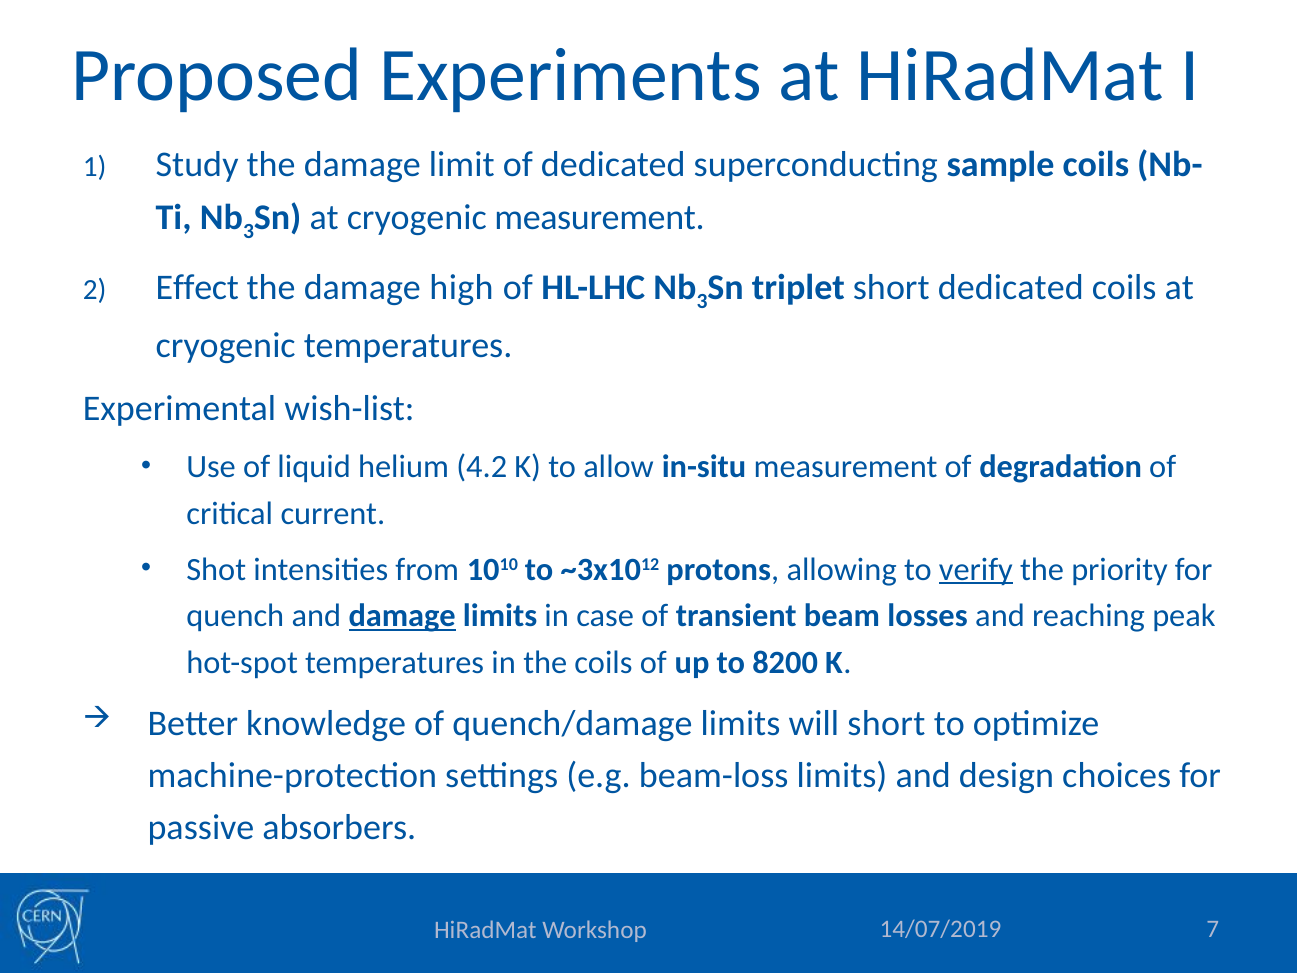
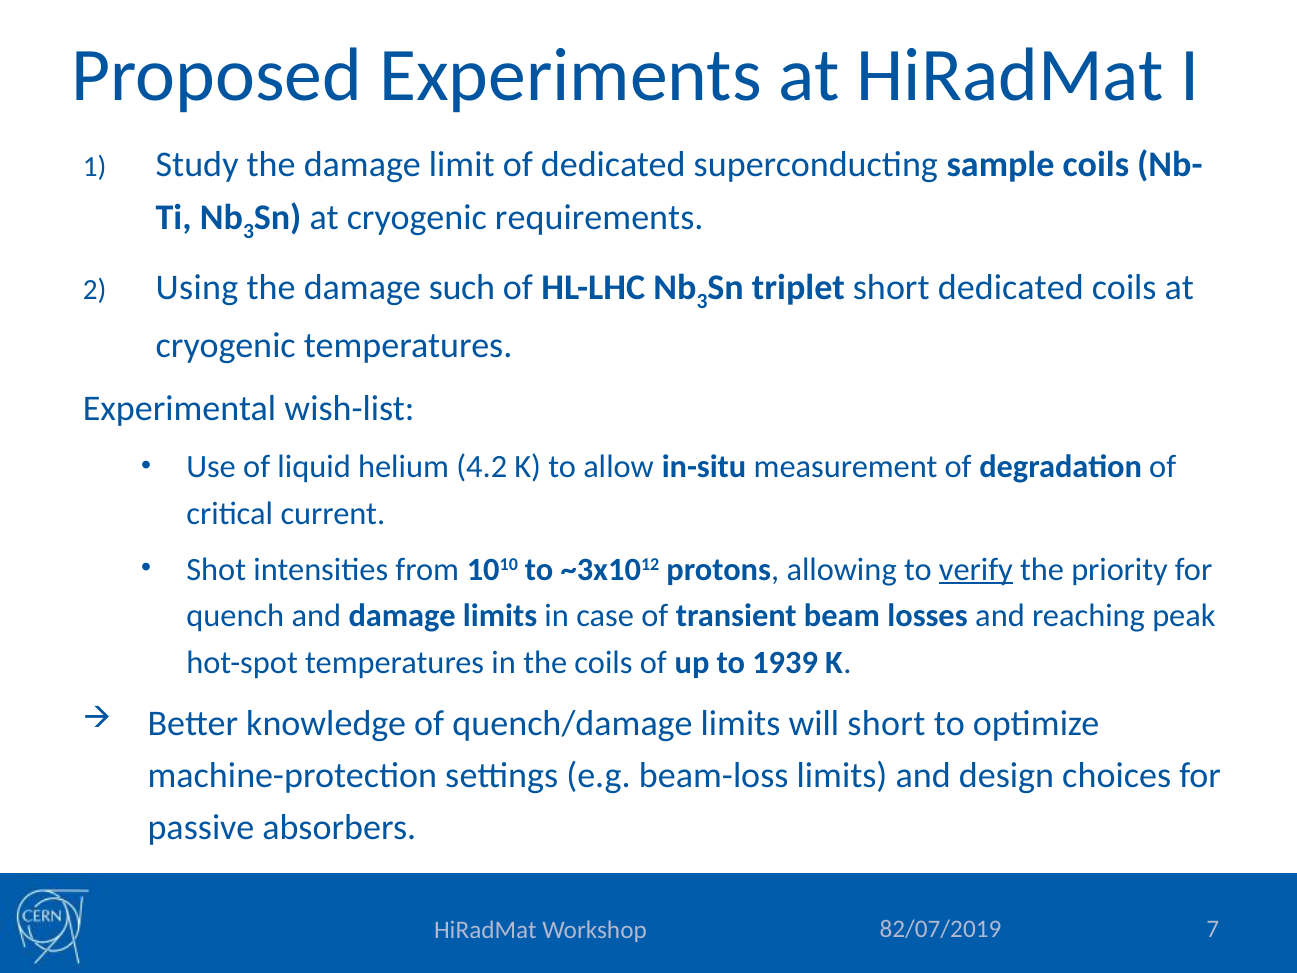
cryogenic measurement: measurement -> requirements (599, 217)
Effect: Effect -> Using (197, 288)
high: high -> such (462, 288)
damage underline: present -> none (402, 616)
8200: 8200 -> 1939 (785, 663)
14/07/2019: 14/07/2019 -> 82/07/2019 (940, 929)
